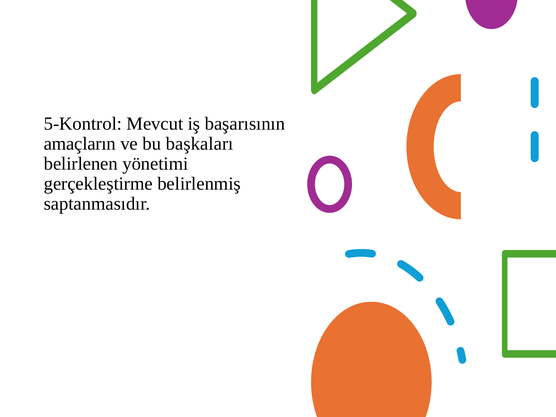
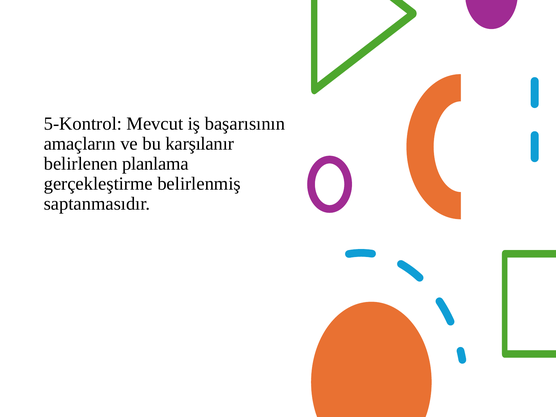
başkaları: başkaları -> karşılanır (200, 144)
yönetimi: yönetimi -> planlama (155, 164)
